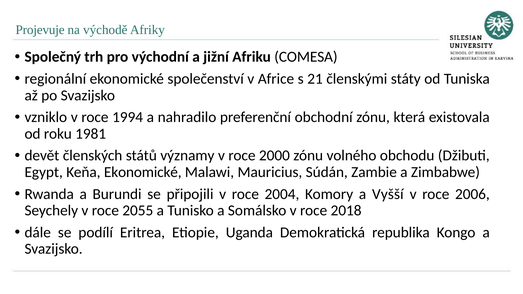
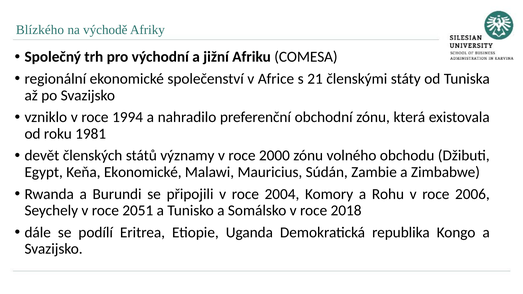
Projevuje: Projevuje -> Blízkého (40, 30)
Vyšší: Vyšší -> Rohu (388, 194)
2055: 2055 -> 2051 (138, 211)
